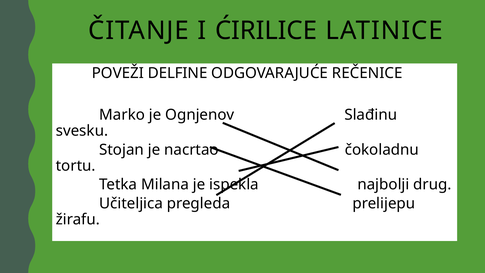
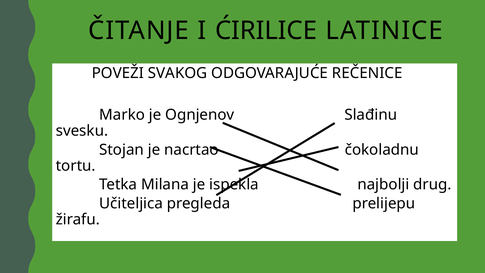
DELFINE: DELFINE -> SVAKOG (178, 73)
